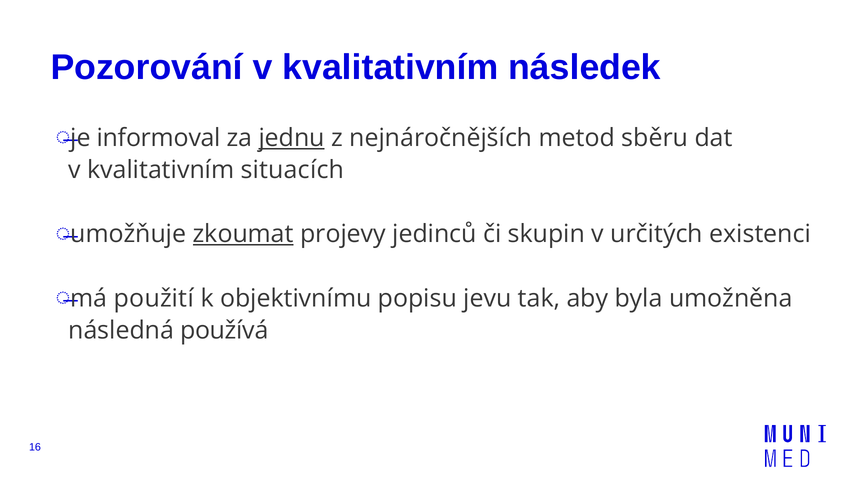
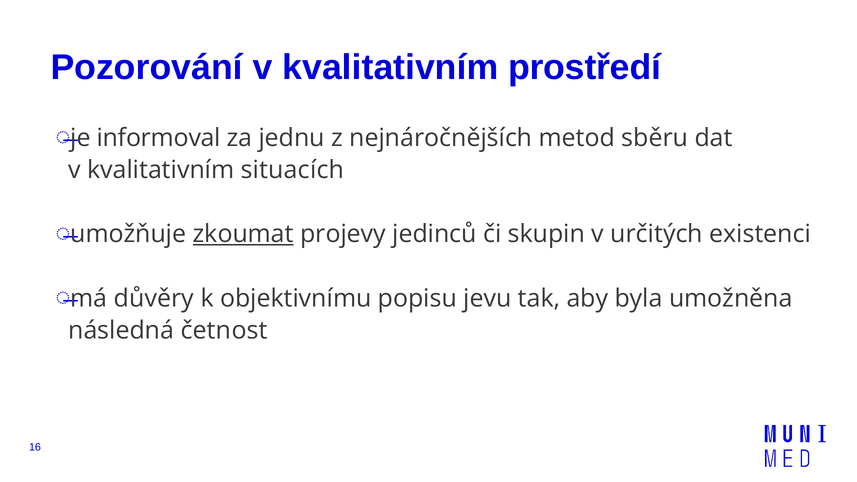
následek: následek -> prostředí (585, 67)
jednu underline: present -> none (292, 138)
použití: použití -> důvěry (154, 298)
používá: používá -> četnost (224, 331)
